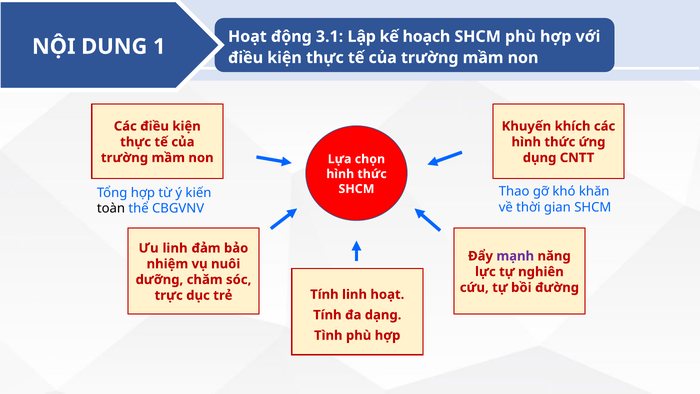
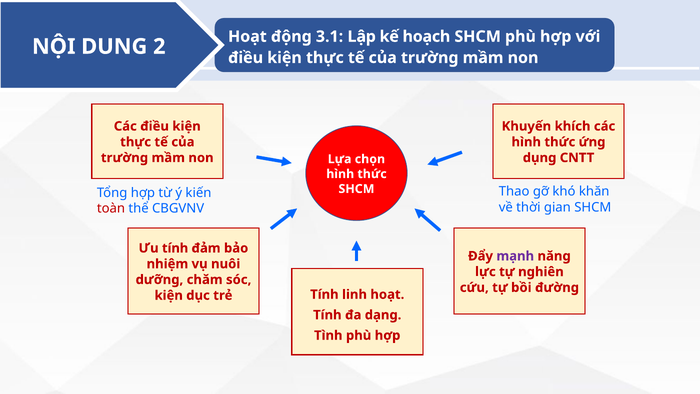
1: 1 -> 2 (159, 47)
toàn colour: black -> red (111, 208)
Ưu linh: linh -> tính (175, 248)
trực: trực -> kiện (169, 295)
